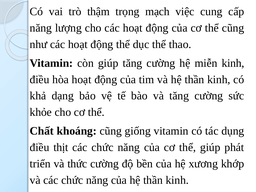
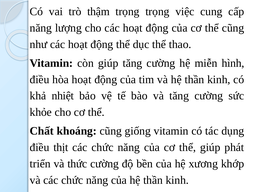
trọng mạch: mạch -> trọng (157, 12)
miễn kinh: kinh -> hình (233, 63)
dạng: dạng -> nhiệt (63, 96)
